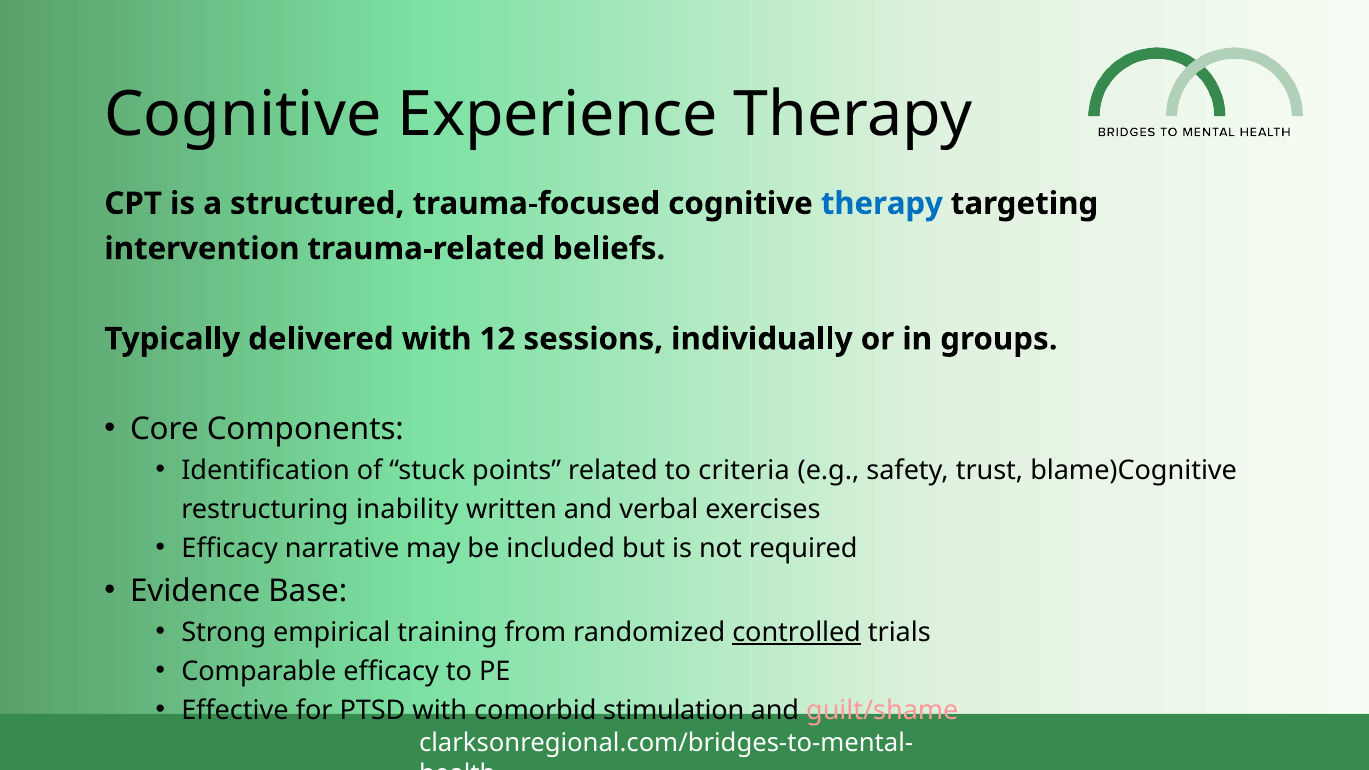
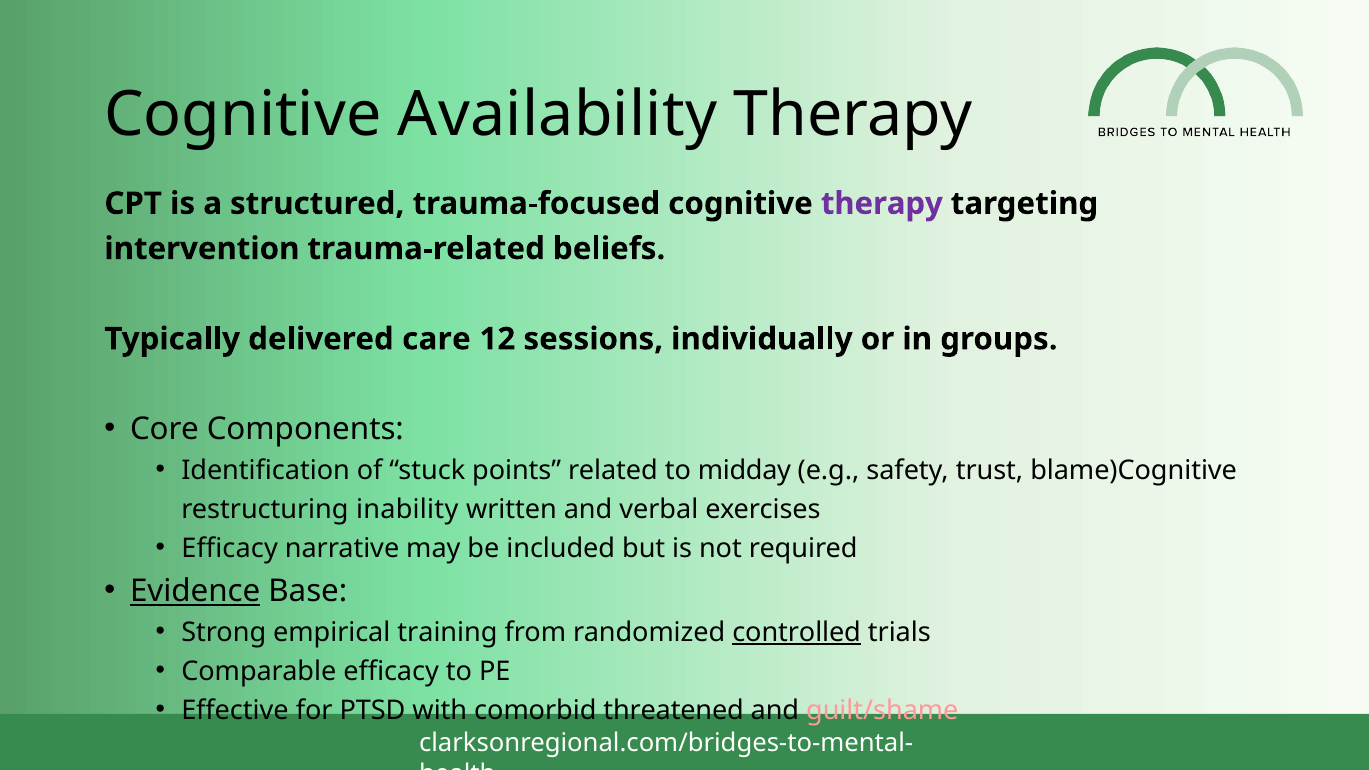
Experience: Experience -> Availability (557, 115)
therapy colour: blue -> purple (882, 204)
delivered with: with -> care (436, 339)
criteria: criteria -> midday (744, 471)
Evidence underline: none -> present (195, 591)
stimulation: stimulation -> threatened (674, 711)
